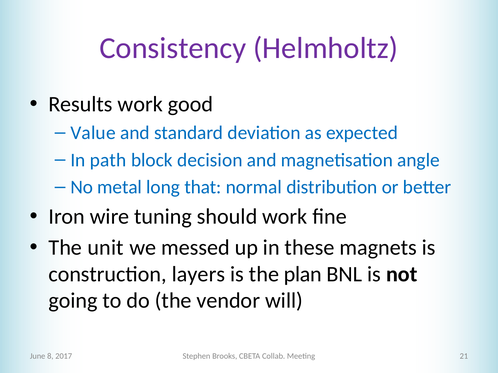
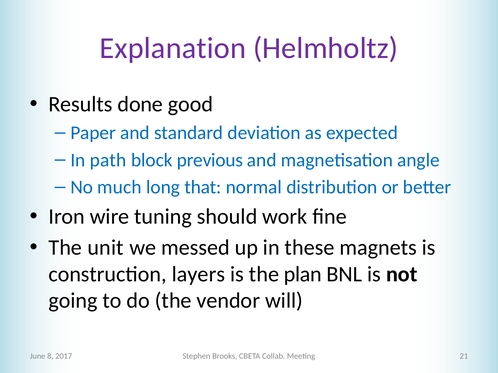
Consistency: Consistency -> Explanation (173, 48)
Results work: work -> done (140, 104)
Value: Value -> Paper (93, 133)
decision: decision -> previous (210, 160)
metal: metal -> much (119, 187)
